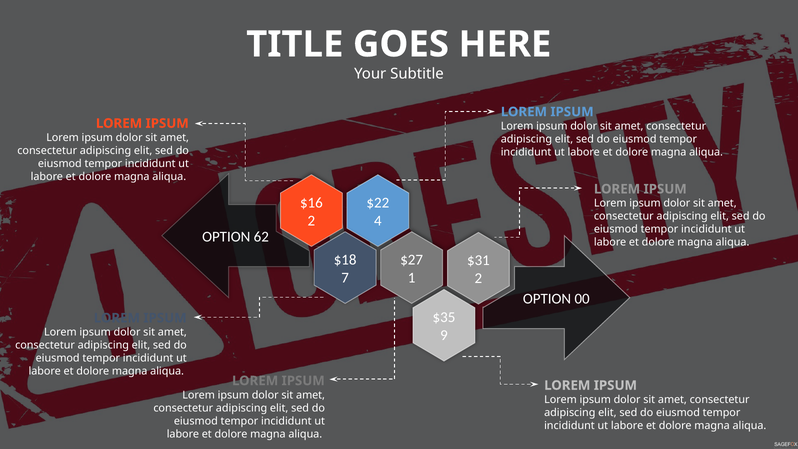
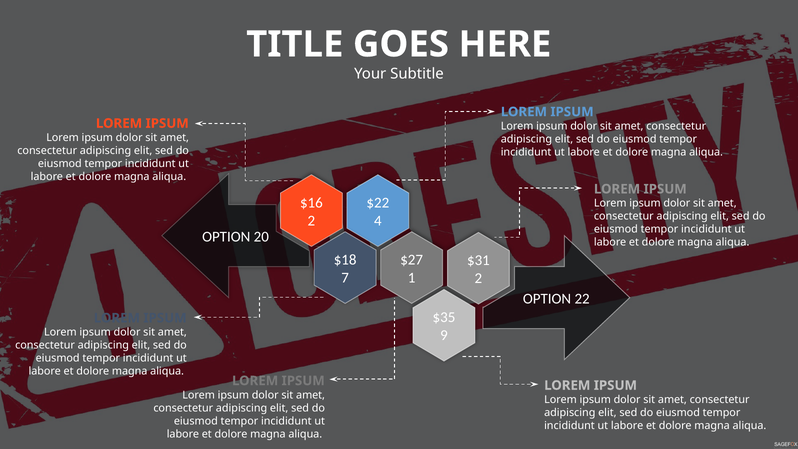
62: 62 -> 20 (261, 237)
00: 00 -> 22 (582, 299)
